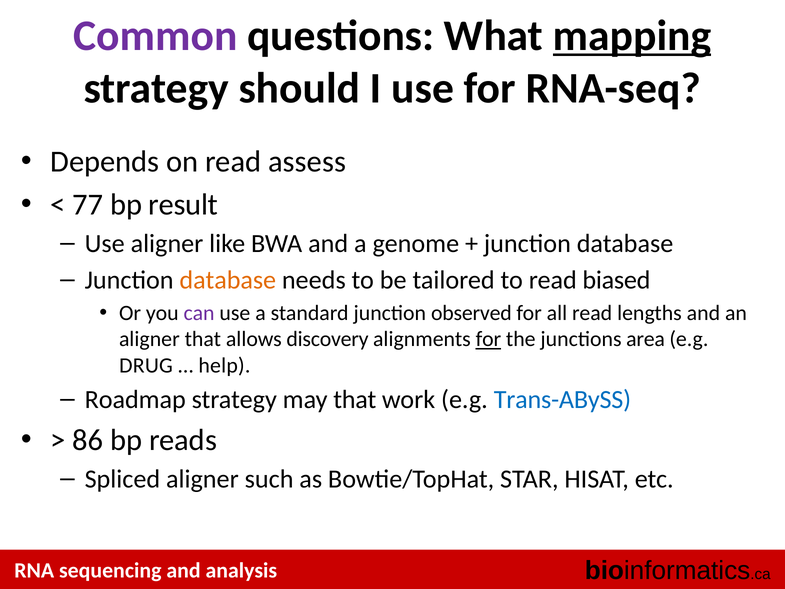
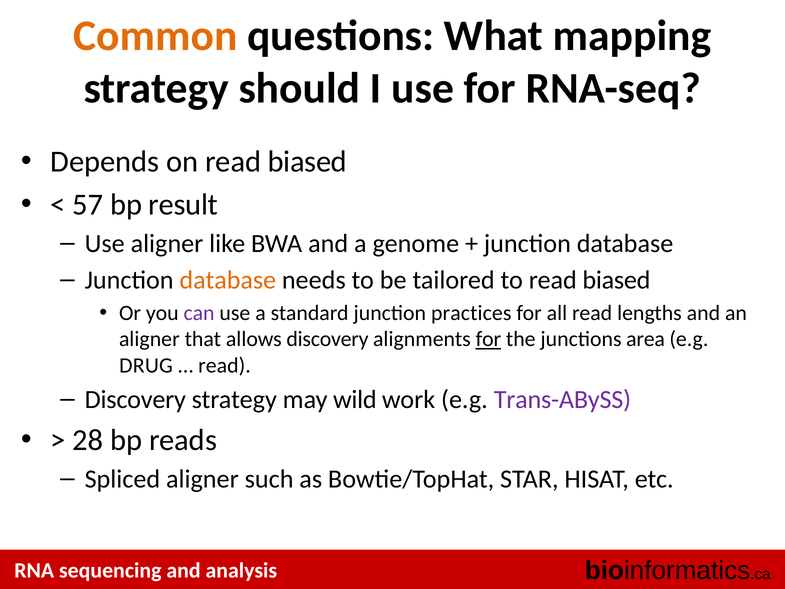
Common colour: purple -> orange (155, 36)
mapping underline: present -> none (632, 36)
on read assess: assess -> biased (307, 162)
77: 77 -> 57 (88, 205)
observed: observed -> practices (471, 313)
help: help -> read (225, 365)
Roadmap: Roadmap -> Discovery (135, 400)
may that: that -> wild (355, 400)
Trans-ABySS colour: blue -> purple (562, 400)
86: 86 -> 28 (88, 440)
